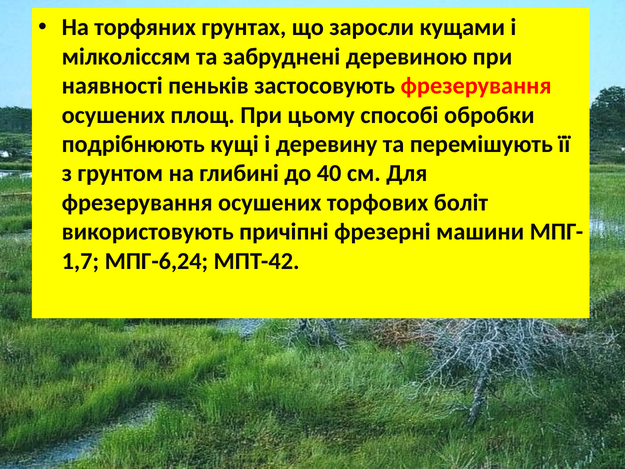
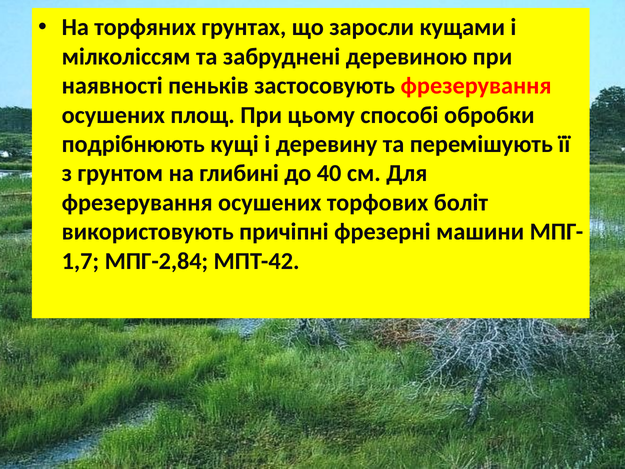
МПГ-6,24: МПГ-6,24 -> МПГ-2,84 (156, 261)
